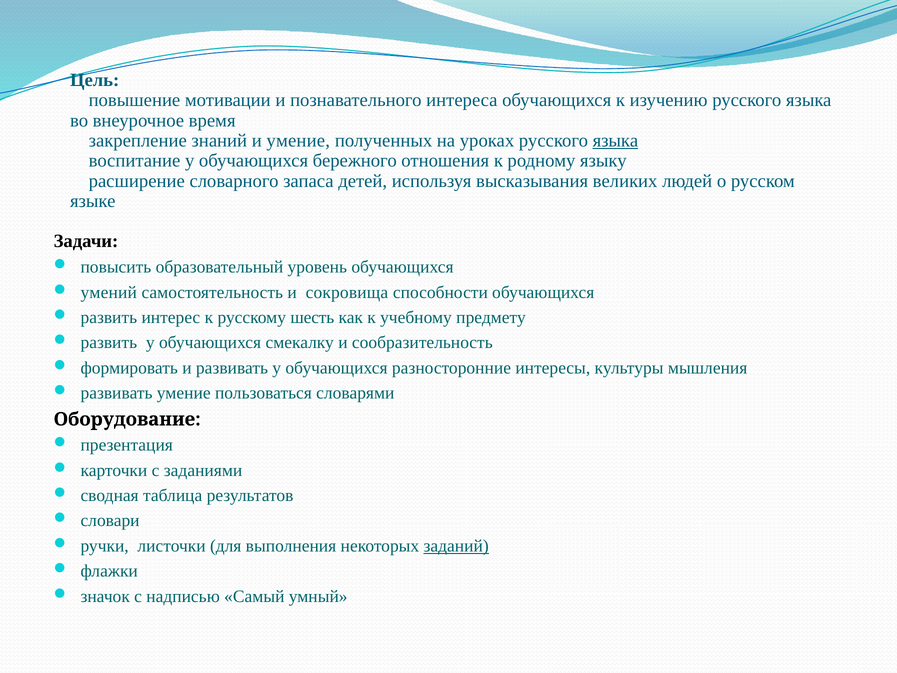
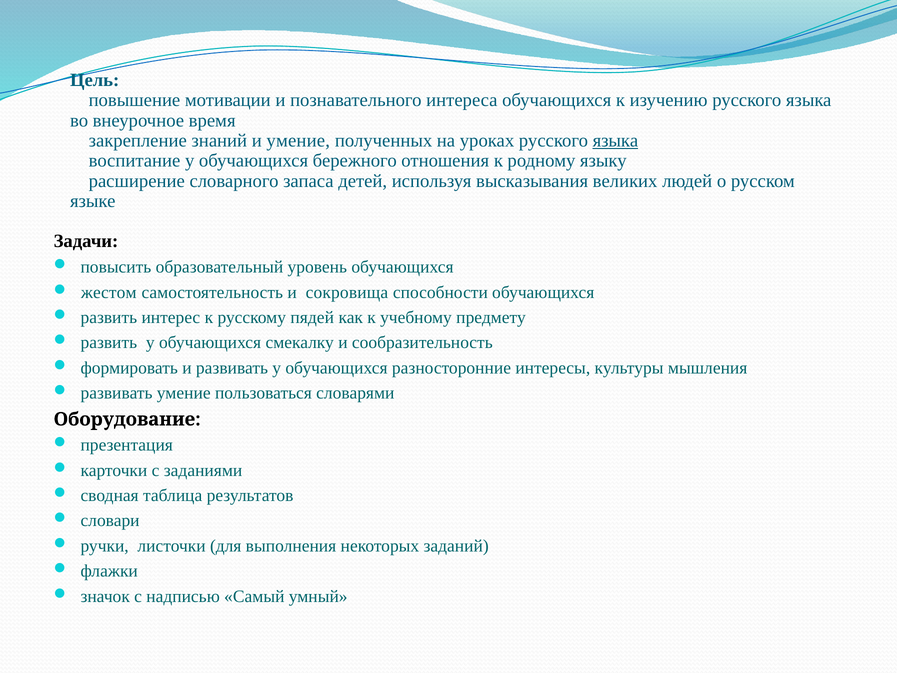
умений: умений -> жестом (109, 292)
шесть: шесть -> пядей (312, 317)
заданий underline: present -> none (456, 546)
